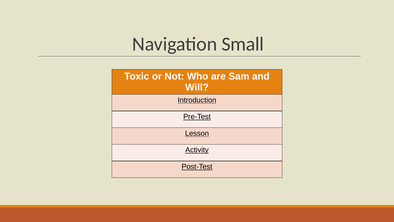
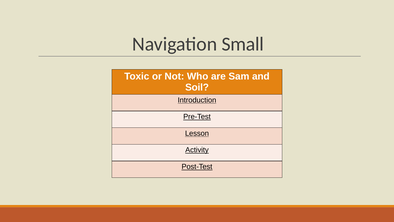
Will: Will -> Soil (197, 87)
